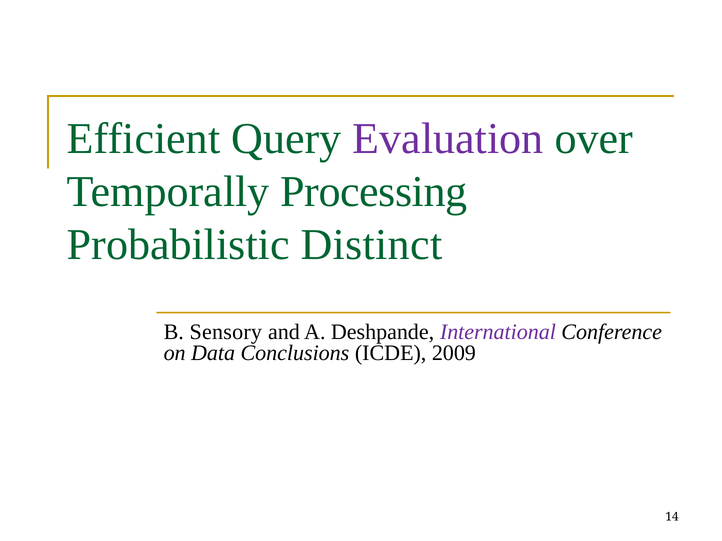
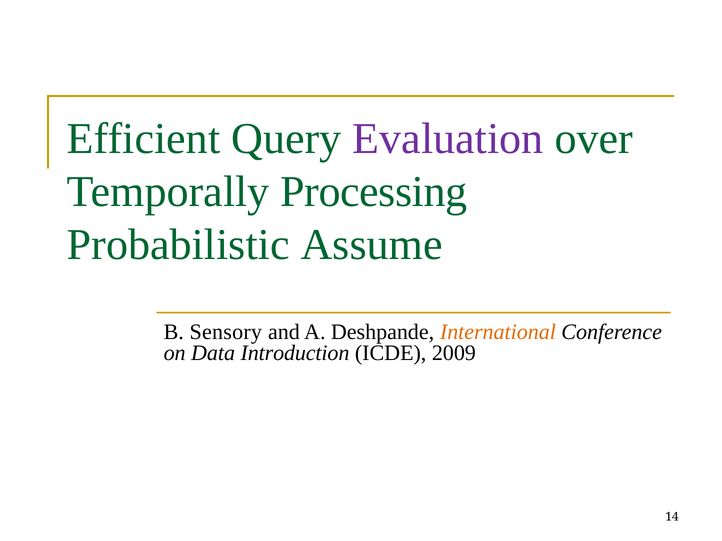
Distinct: Distinct -> Assume (372, 245)
International colour: purple -> orange (498, 332)
Conclusions: Conclusions -> Introduction (295, 353)
